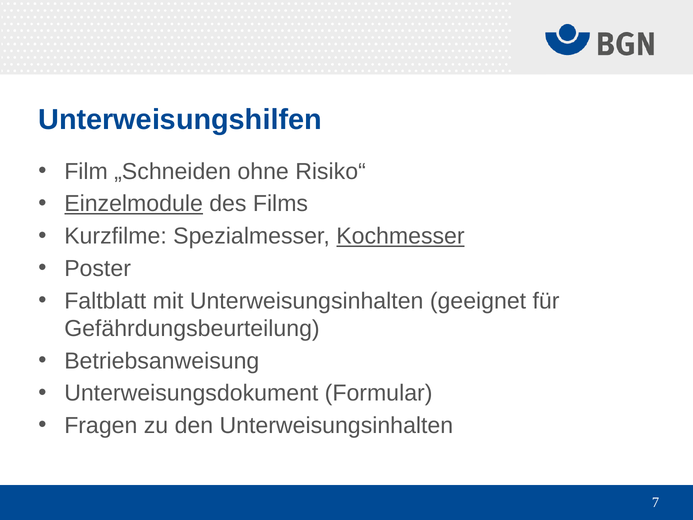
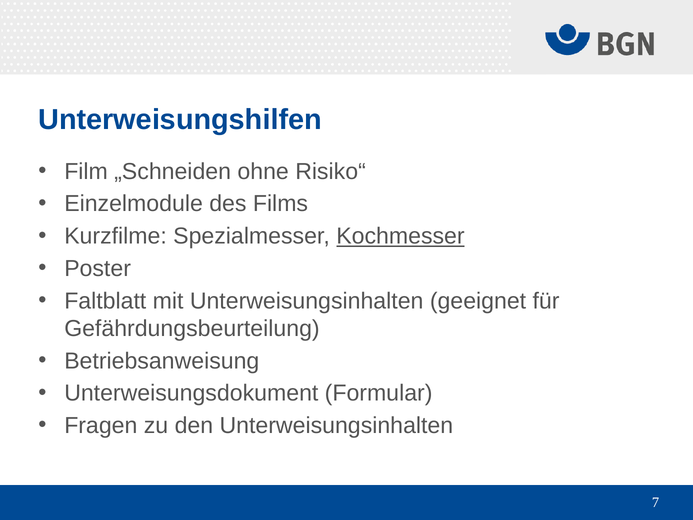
Einzelmodule underline: present -> none (134, 204)
